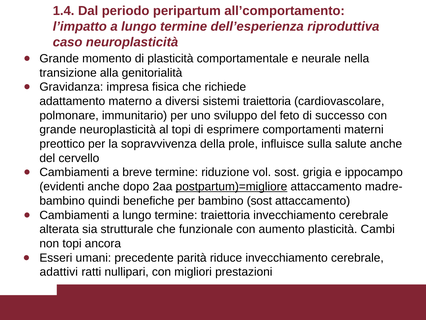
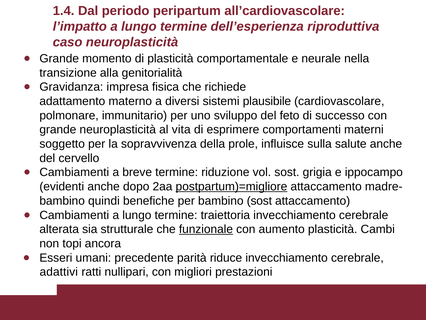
all’comportamento: all’comportamento -> all’cardiovascolare (285, 11)
sistemi traiettoria: traiettoria -> plausibile (267, 101)
al topi: topi -> vita (181, 130)
preottico: preottico -> soggetto (62, 144)
funzionale underline: none -> present (206, 229)
